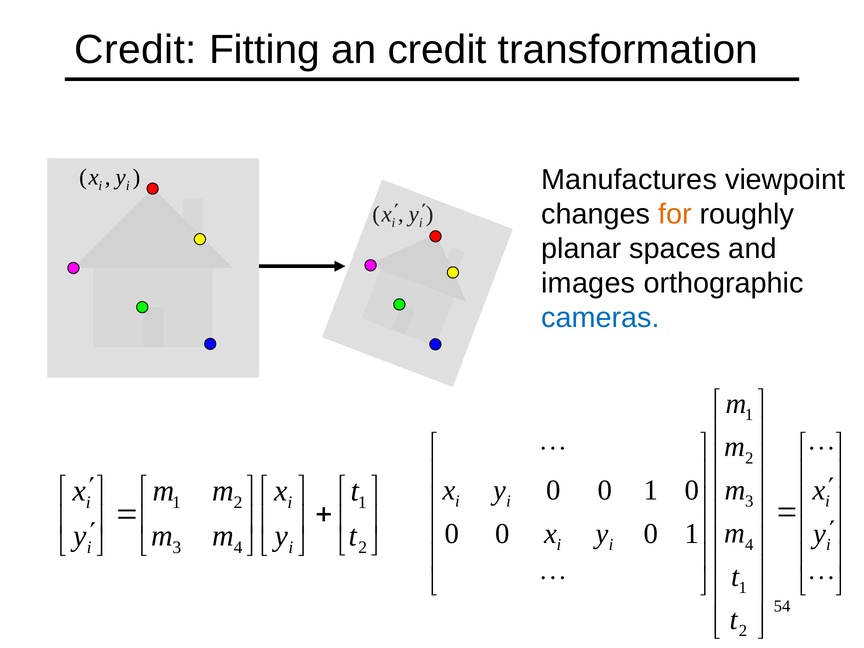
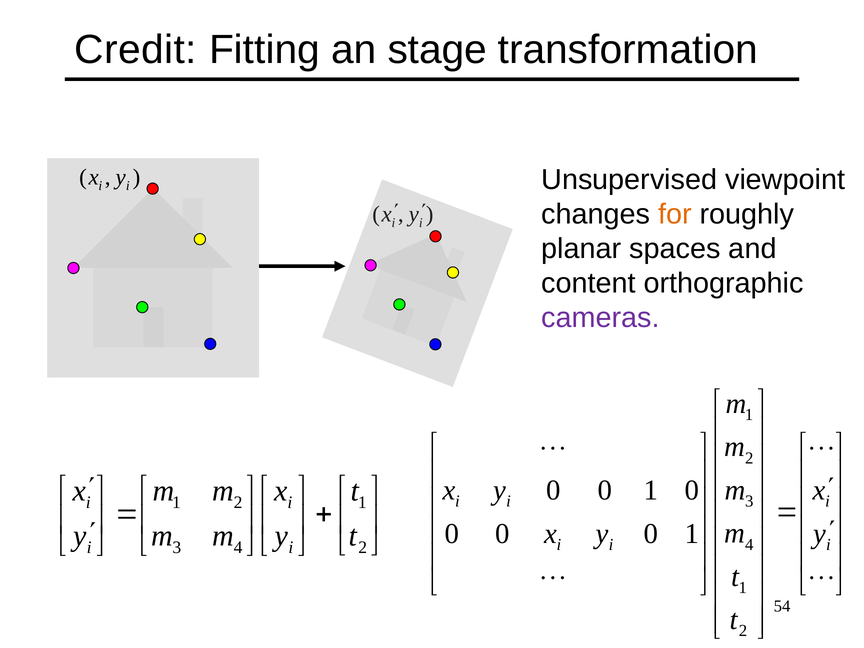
an credit: credit -> stage (437, 50)
Manufactures: Manufactures -> Unsupervised (629, 180)
images: images -> content (588, 283)
cameras colour: blue -> purple (600, 318)
